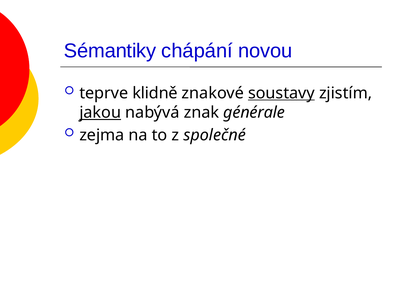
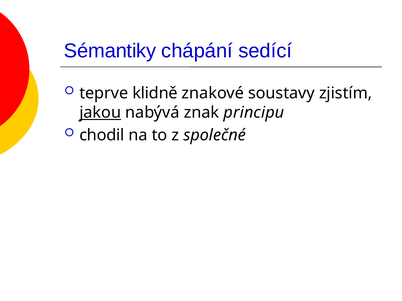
novou: novou -> sedící (265, 51)
soustavy underline: present -> none (281, 93)
générale: générale -> principu (254, 113)
zejma: zejma -> chodil (102, 135)
